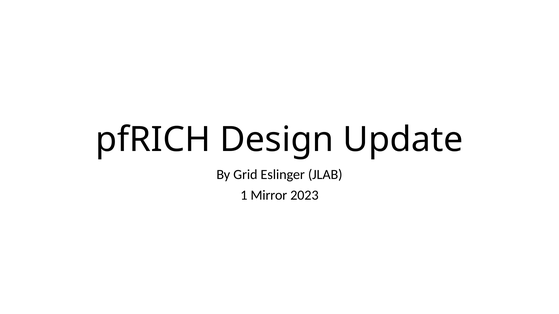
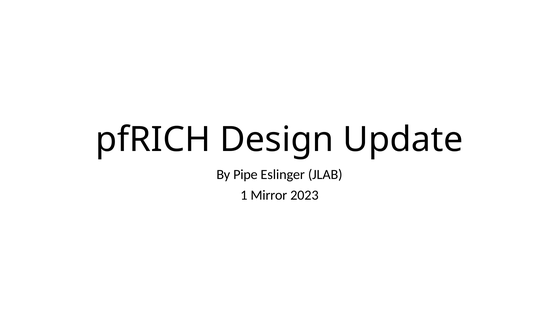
Grid: Grid -> Pipe (245, 175)
